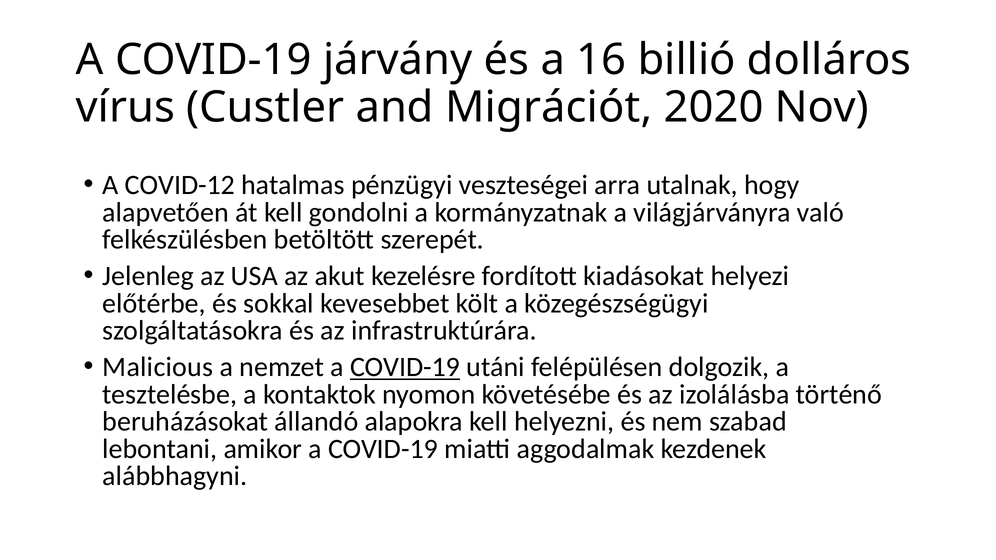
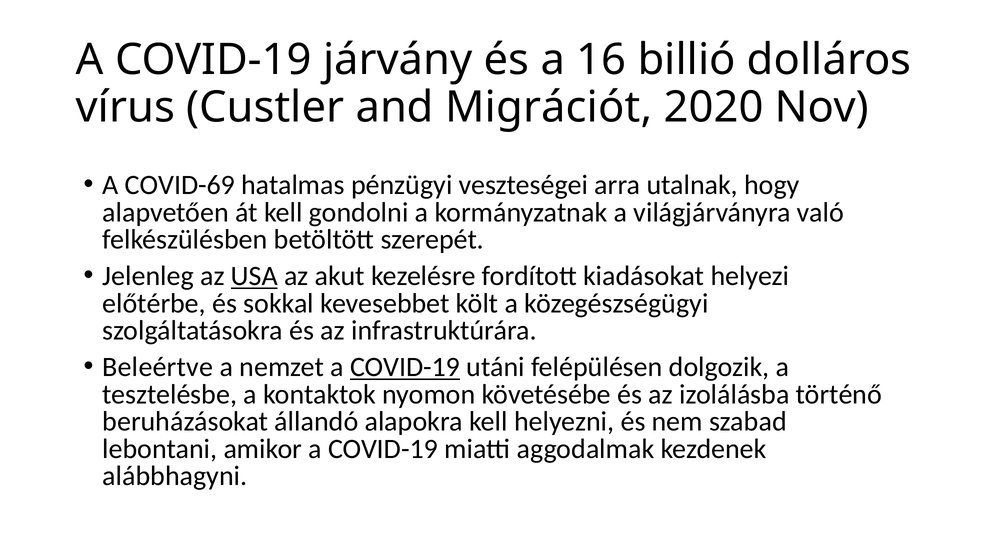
COVID-12: COVID-12 -> COVID-69 (180, 185)
USA underline: none -> present (254, 276)
Malicious: Malicious -> Beleértve (158, 367)
